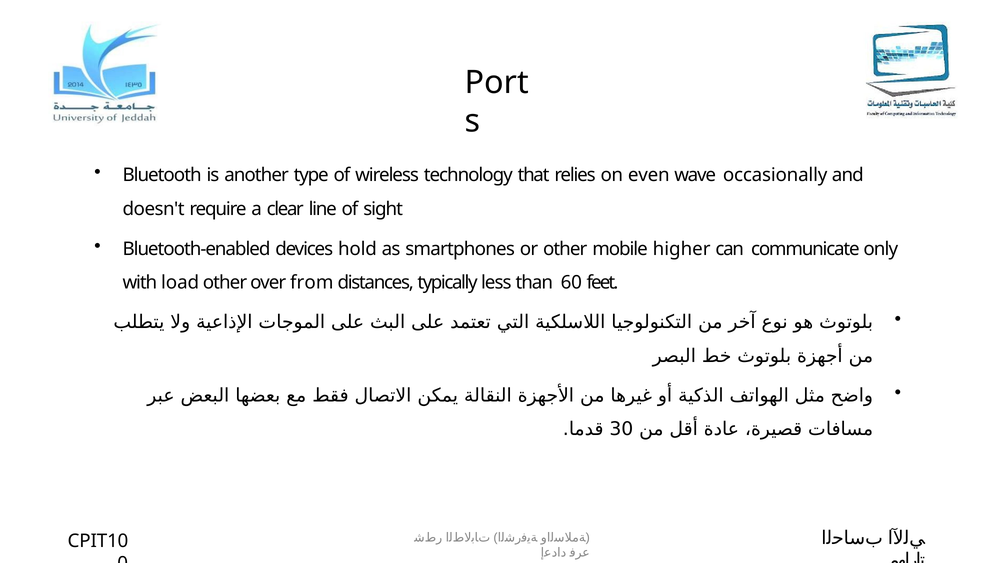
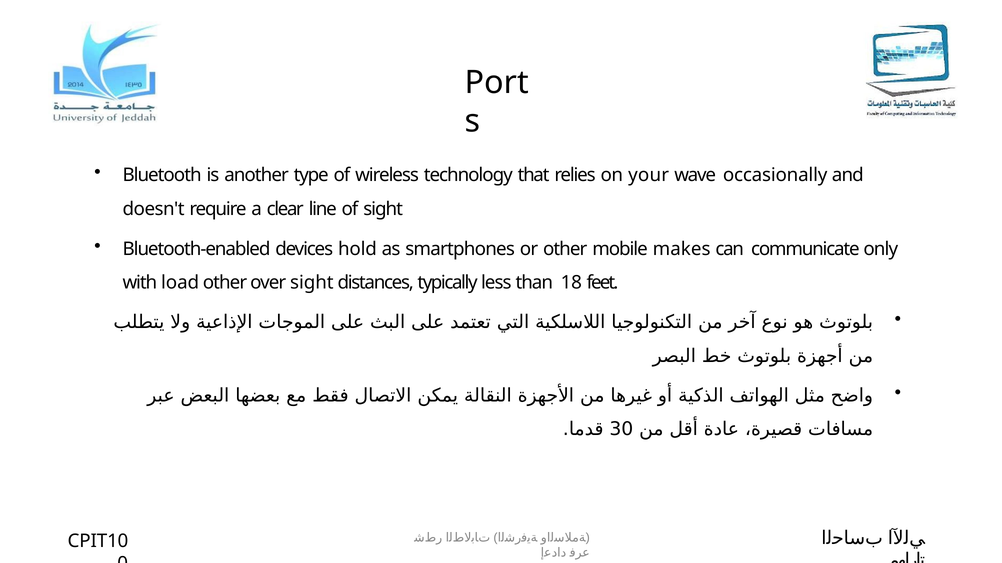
even: even -> your (649, 175)
higher: higher -> makes (682, 249)
over from: from -> sight (312, 283)
60: 60 -> 18 (571, 283)
